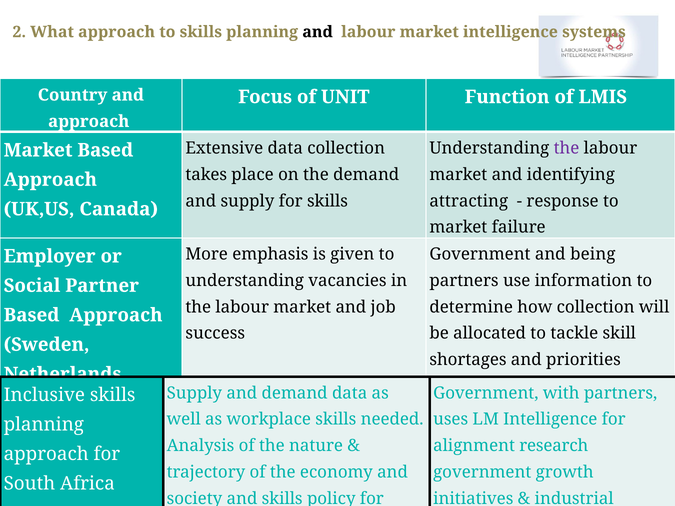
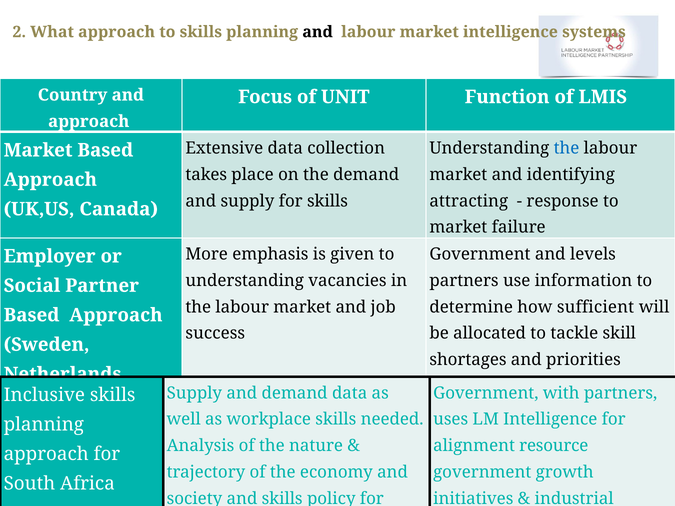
the colour: purple -> blue (567, 148)
being: being -> levels (593, 254)
how collection: collection -> sufficient (596, 307)
research: research -> resource (554, 446)
